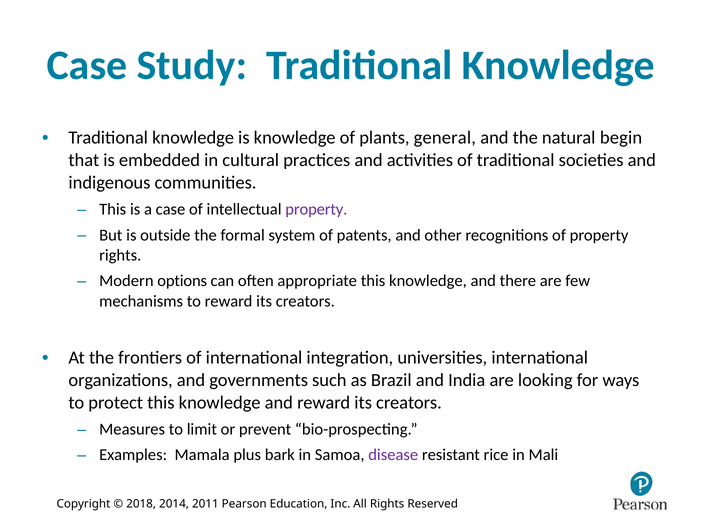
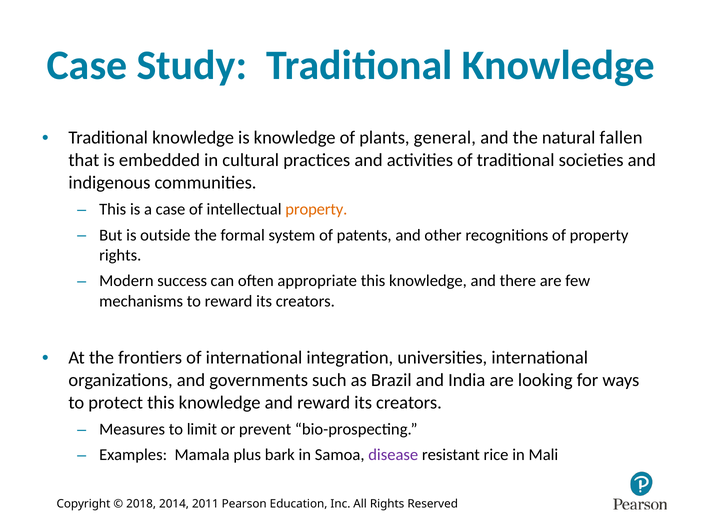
begin: begin -> fallen (621, 138)
property colour: purple -> orange (316, 210)
options: options -> success (182, 281)
